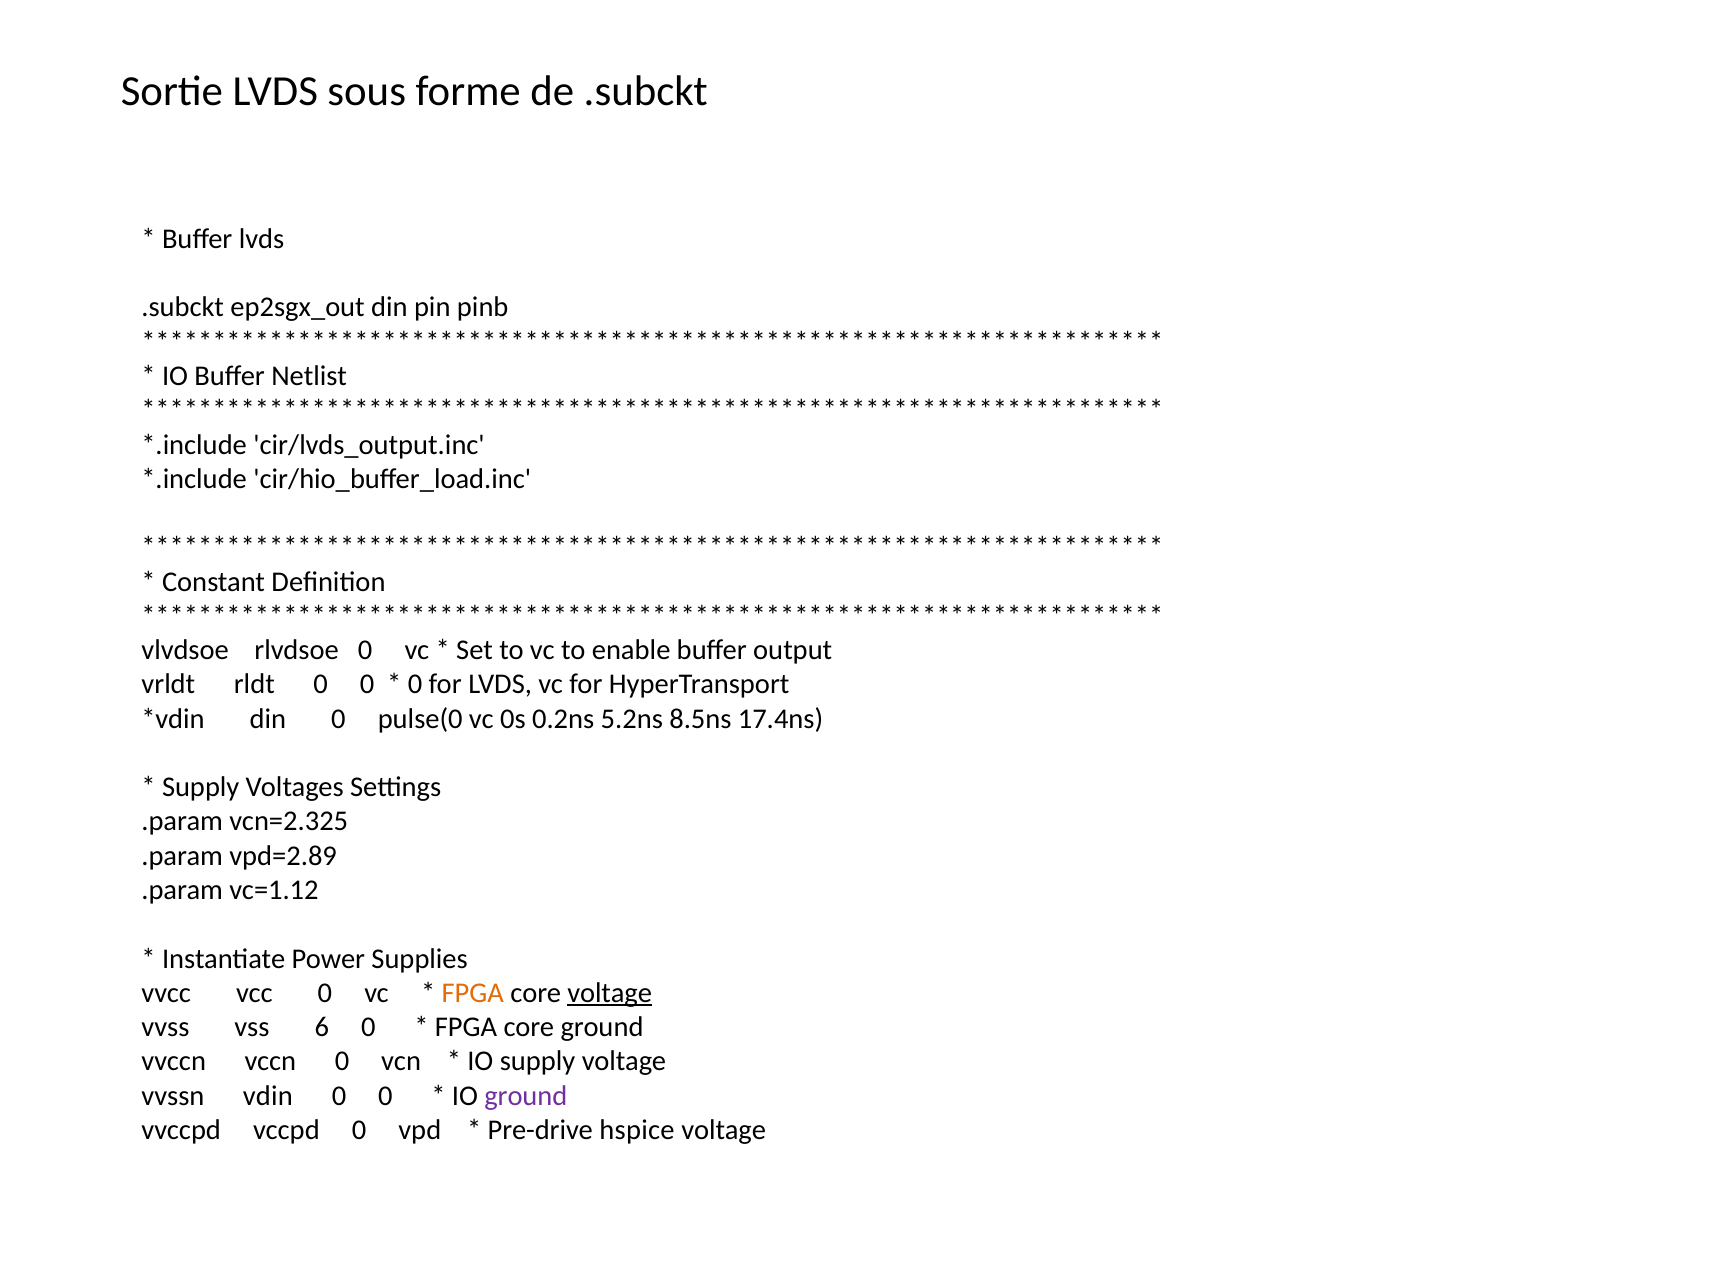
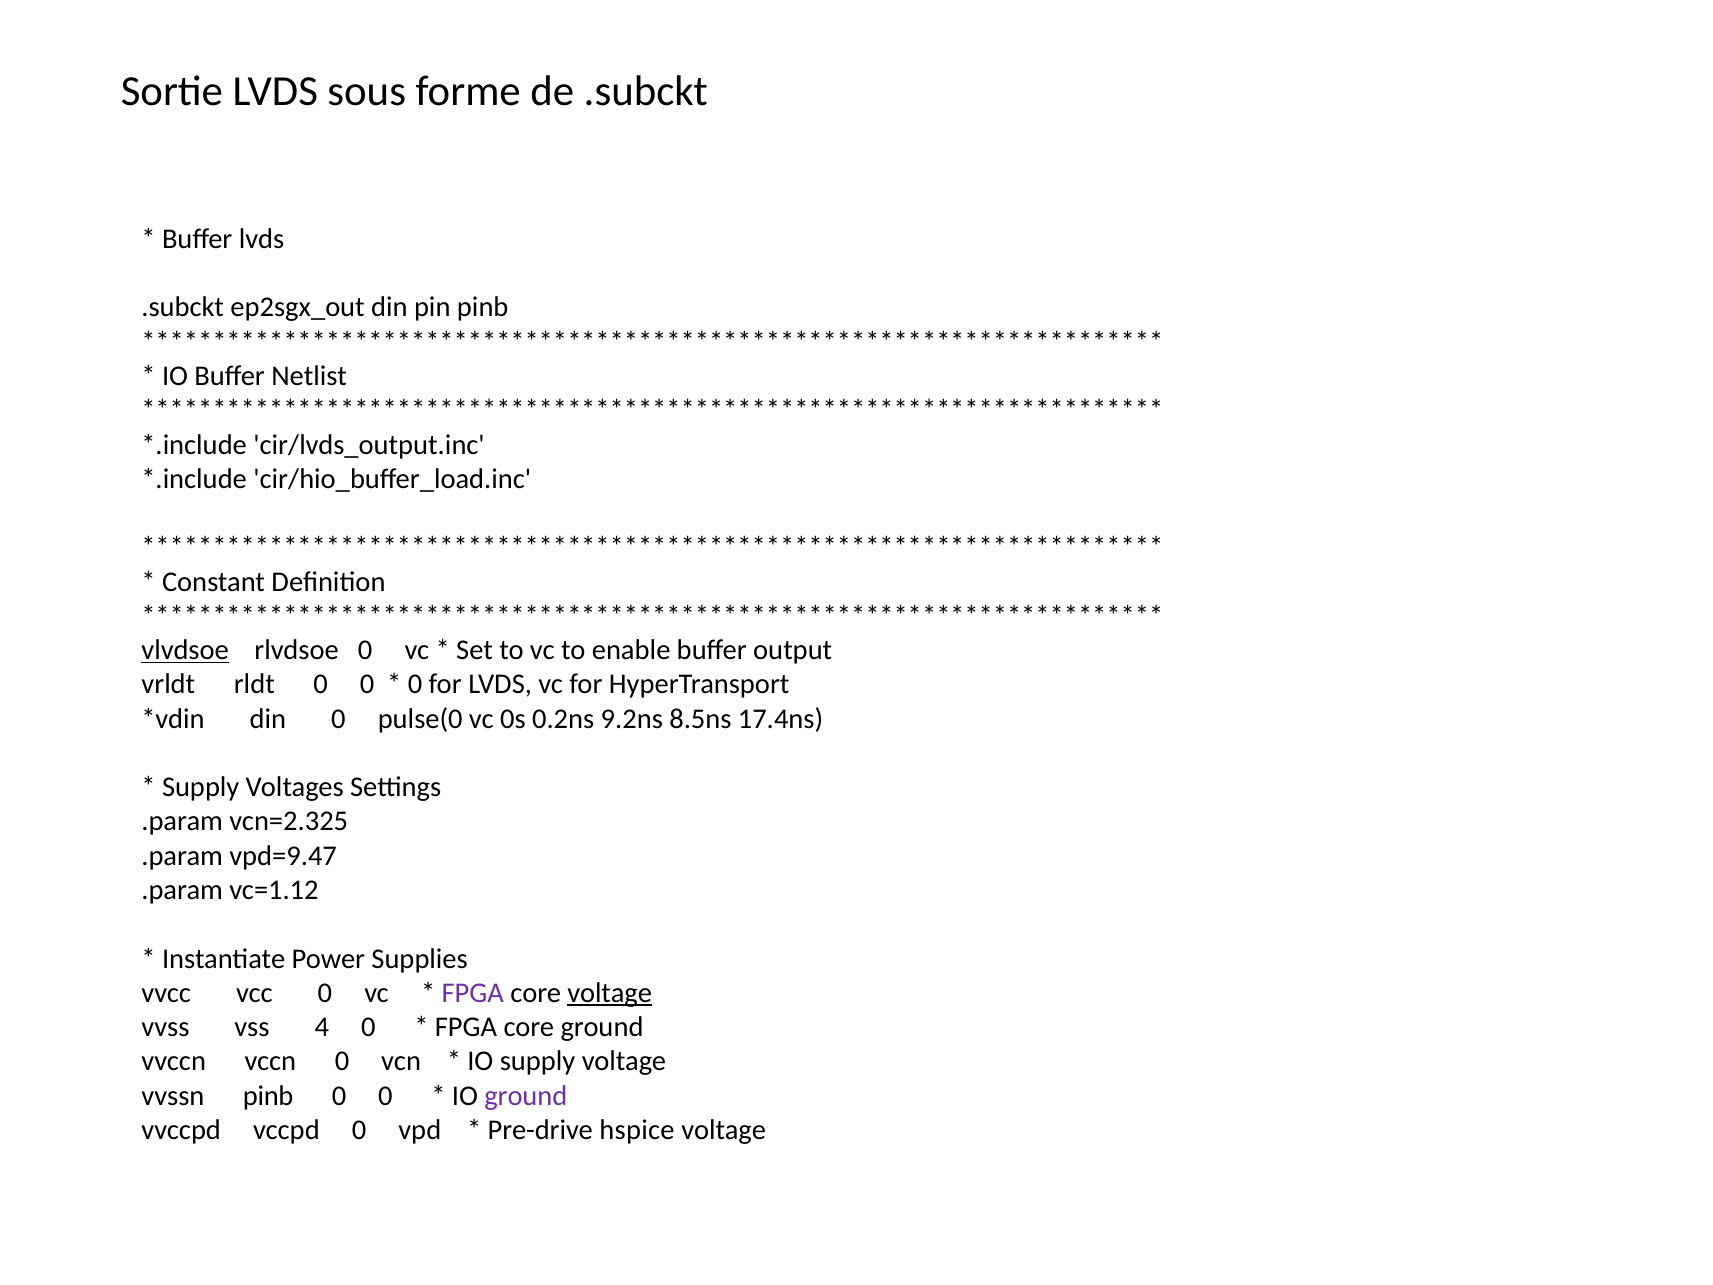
vlvdsoe underline: none -> present (185, 650)
5.2ns: 5.2ns -> 9.2ns (632, 719)
vpd=2.89: vpd=2.89 -> vpd=9.47 (283, 856)
FPGA colour: orange -> purple (473, 993)
6: 6 -> 4 (322, 1027)
vvssn vdin: vdin -> pinb (268, 1095)
